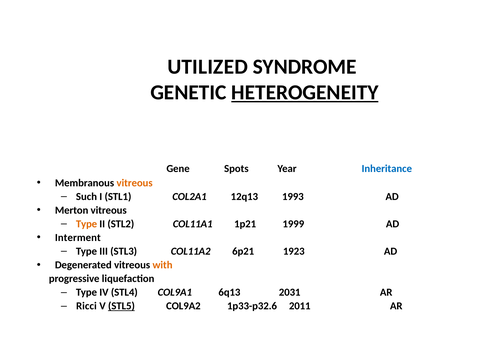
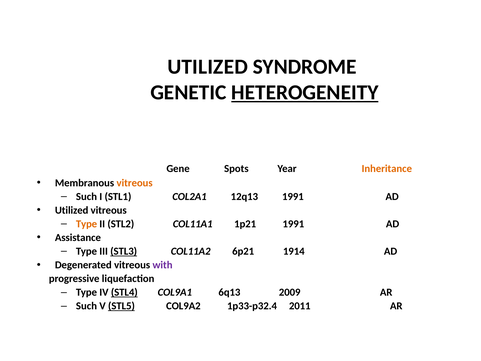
Inheritance colour: blue -> orange (387, 168)
12q13 1993: 1993 -> 1991 (293, 196)
Merton: Merton -> Utilized (72, 210)
1p21 1999: 1999 -> 1991 (293, 224)
Interment: Interment -> Assistance (78, 237)
STL3 underline: none -> present (124, 251)
1923: 1923 -> 1914 (294, 251)
with colour: orange -> purple (163, 265)
STL4 underline: none -> present (124, 292)
2031: 2031 -> 2009 (290, 292)
Ricci: Ricci -> Such (86, 306)
1p33-p32.6: 1p33-p32.6 -> 1p33-p32.4 (252, 306)
